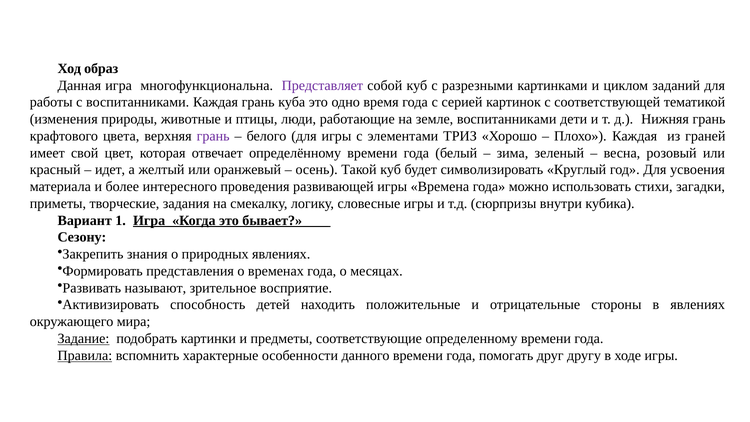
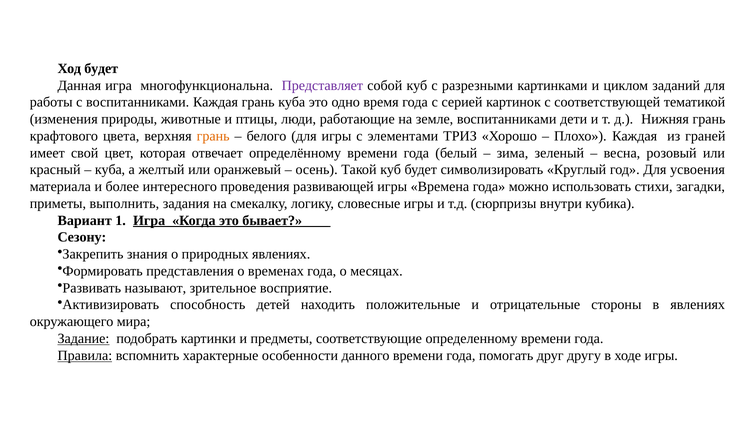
Ход образ: образ -> будет (101, 68)
грань colour: purple -> orange (213, 136)
идет: идет -> куба (110, 170)
творческие: творческие -> выполнить (124, 203)
